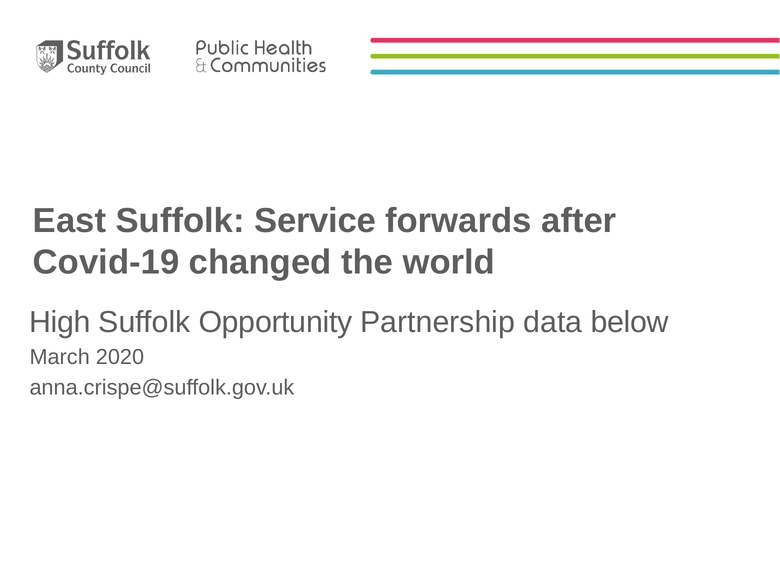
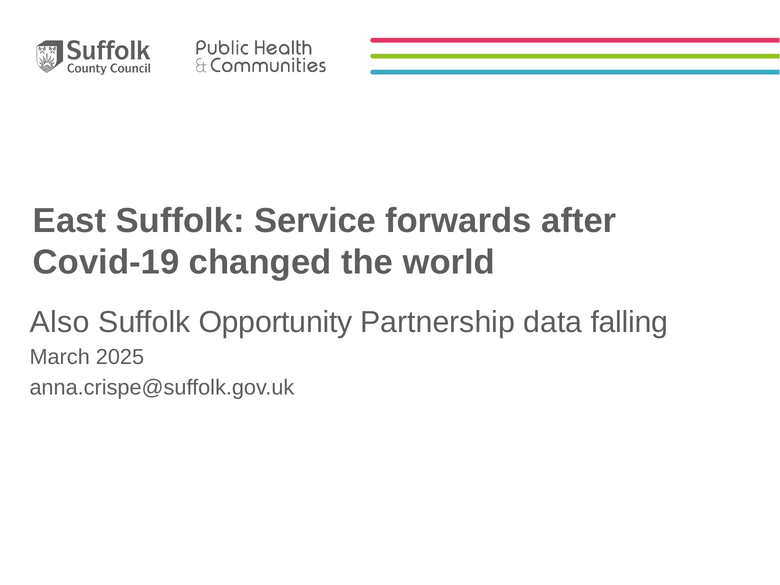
High: High -> Also (60, 322)
below: below -> falling (630, 322)
2020: 2020 -> 2025 (120, 357)
